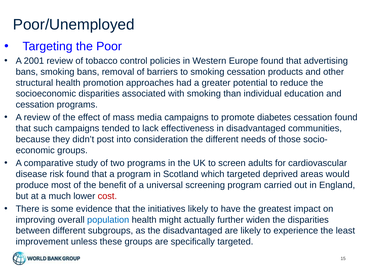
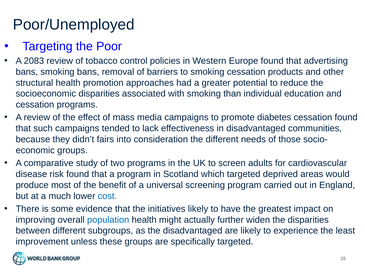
2001: 2001 -> 2083 (34, 61)
post: post -> fairs (105, 139)
cost colour: red -> blue (107, 196)
